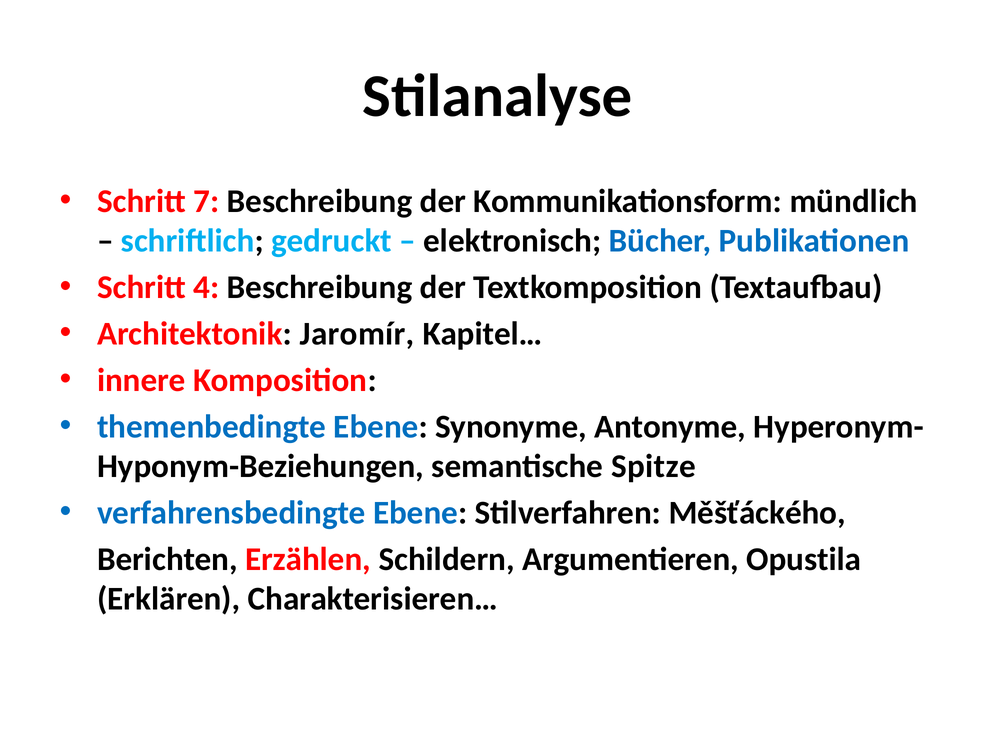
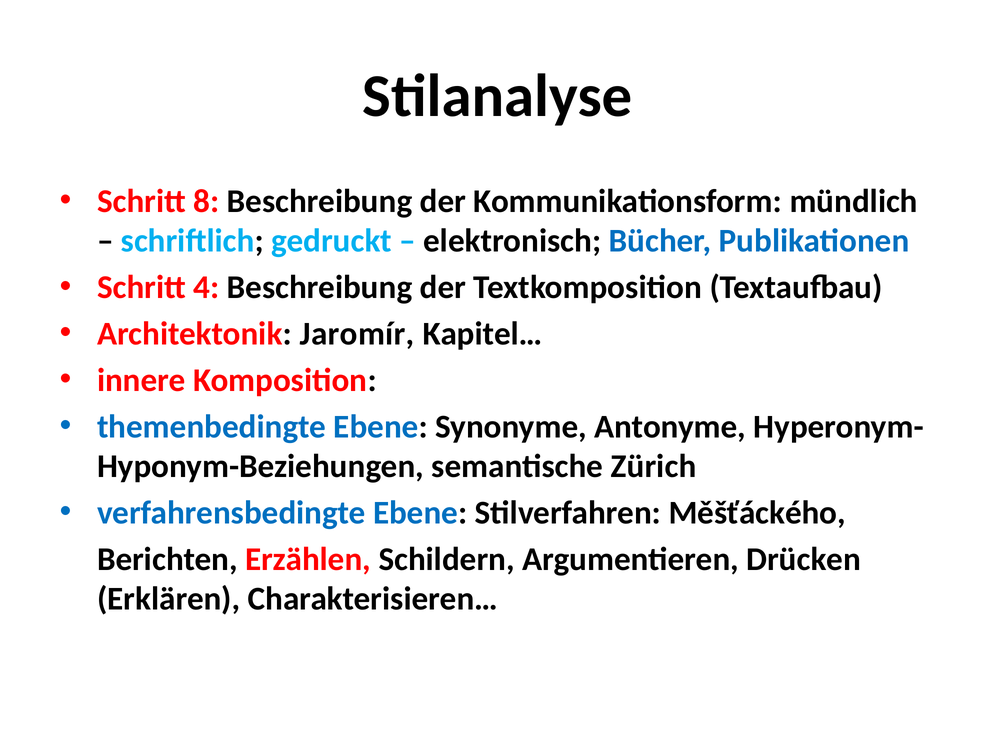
7: 7 -> 8 (206, 201)
Spitze: Spitze -> Zürich (654, 467)
Opustila: Opustila -> Drücken (804, 559)
